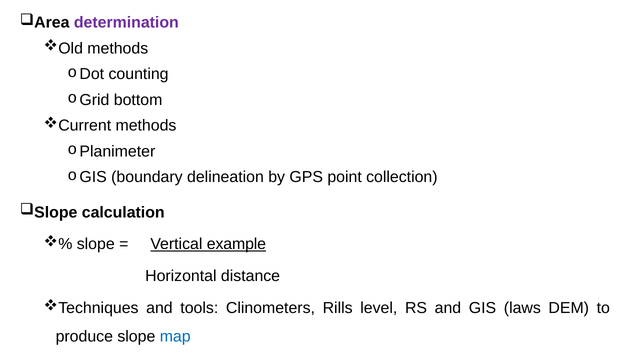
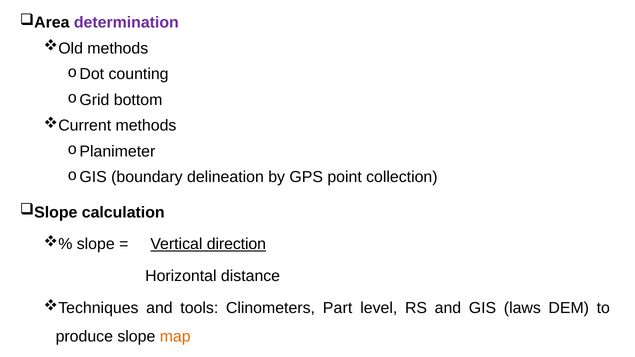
example: example -> direction (236, 244)
Rills: Rills -> Part (338, 308)
map colour: blue -> orange (175, 337)
